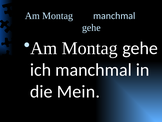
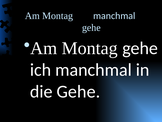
die Mein: Mein -> Gehe (78, 91)
